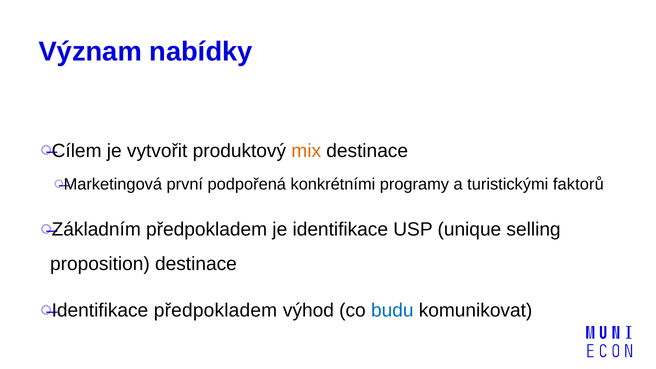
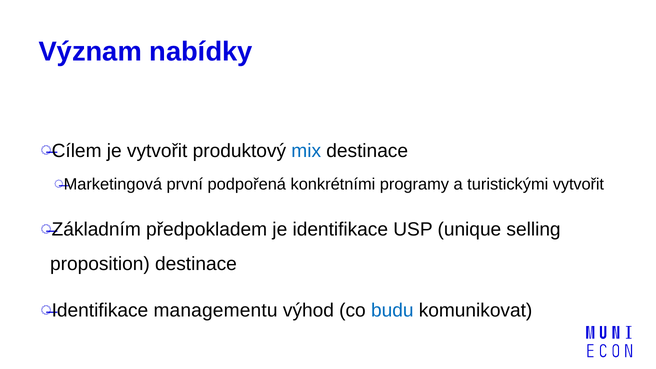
mix colour: orange -> blue (306, 151)
turistickými faktorů: faktorů -> vytvořit (578, 184)
Identifikace předpokladem: předpokladem -> managementu (216, 311)
